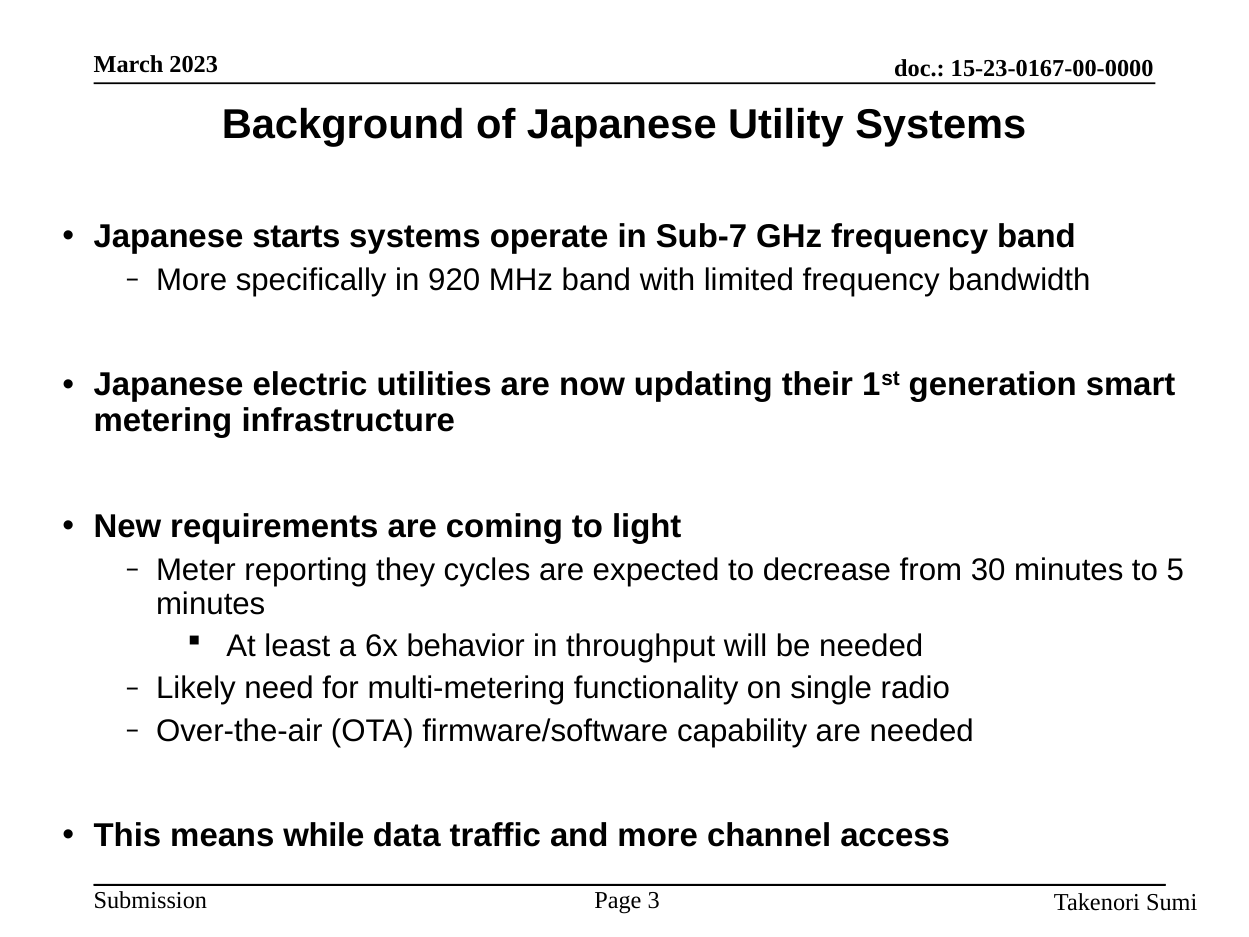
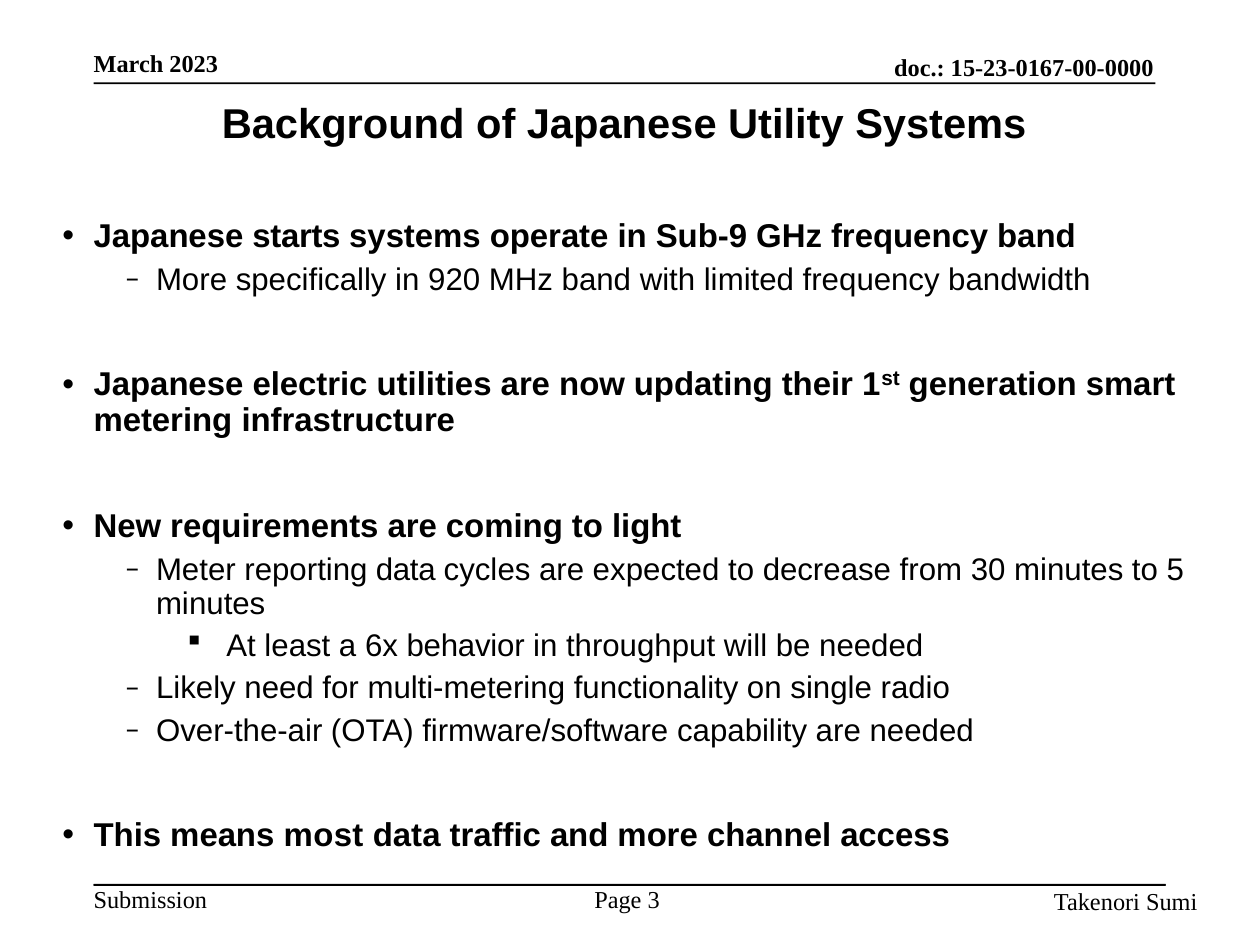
Sub-7: Sub-7 -> Sub-9 (701, 237)
reporting they: they -> data (406, 570)
while: while -> most (324, 836)
